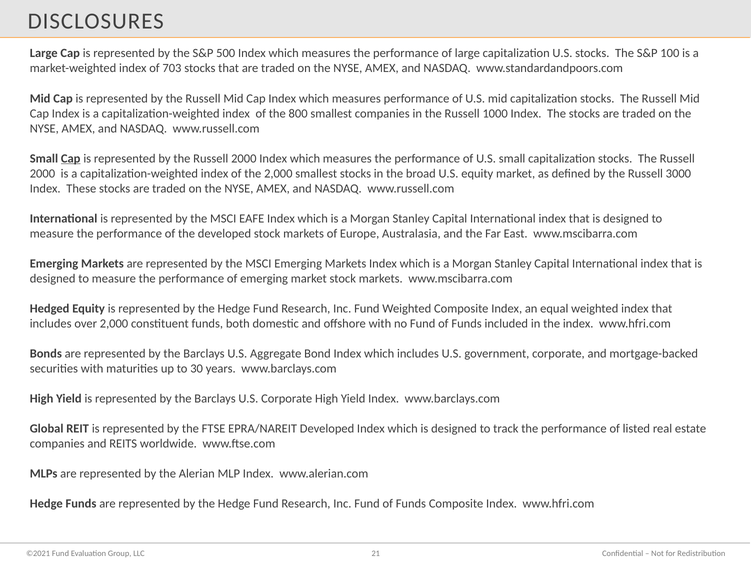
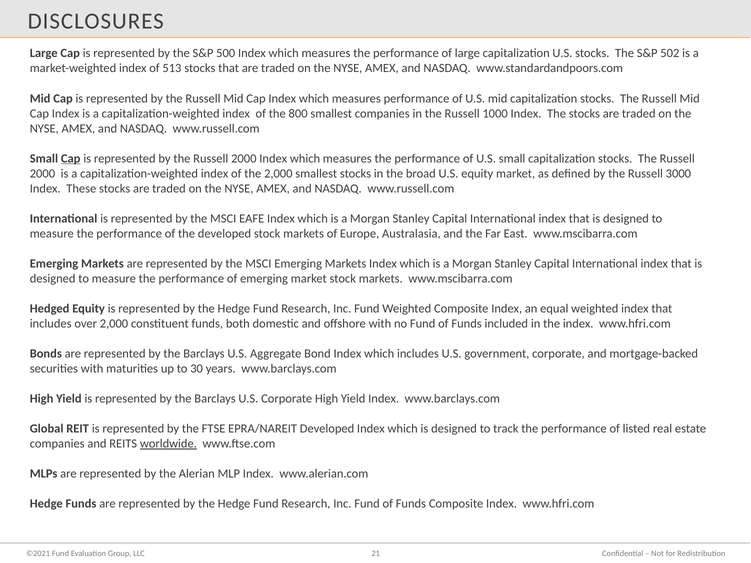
100: 100 -> 502 (670, 53)
703: 703 -> 513 (172, 68)
worldwide underline: none -> present (168, 444)
